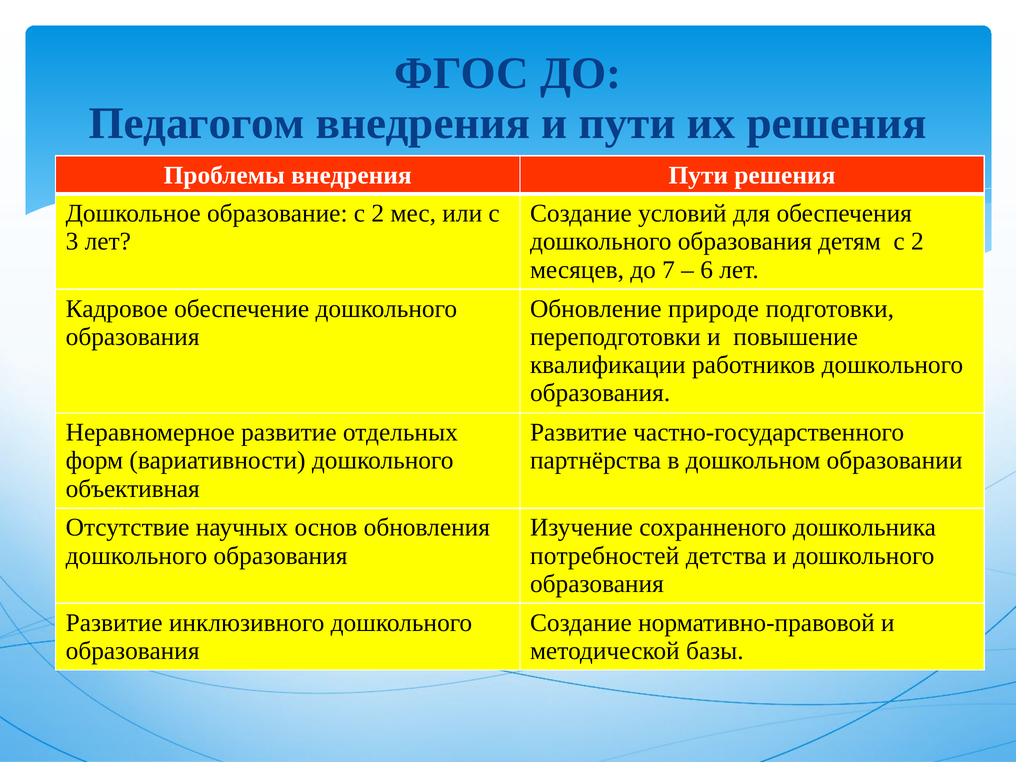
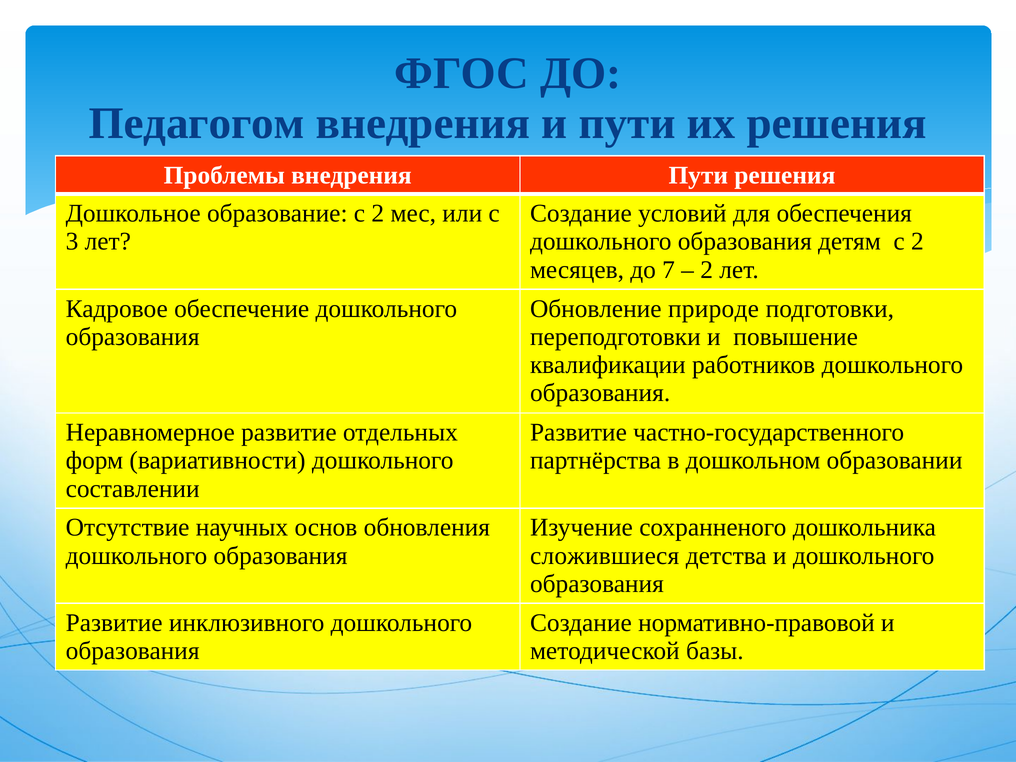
6: 6 -> 2 (707, 270)
объективная: объективная -> составлении (133, 489)
потребностей: потребностей -> сложившиеся (605, 556)
